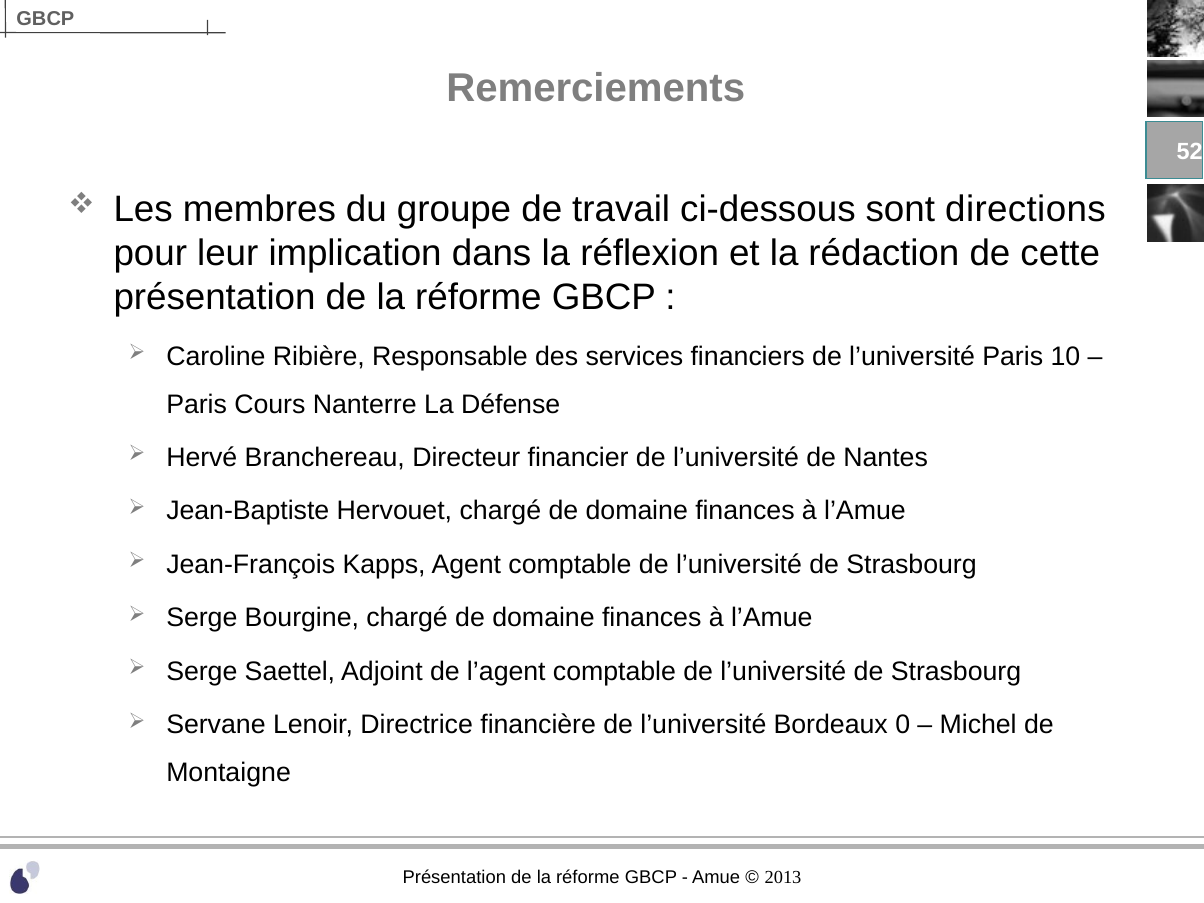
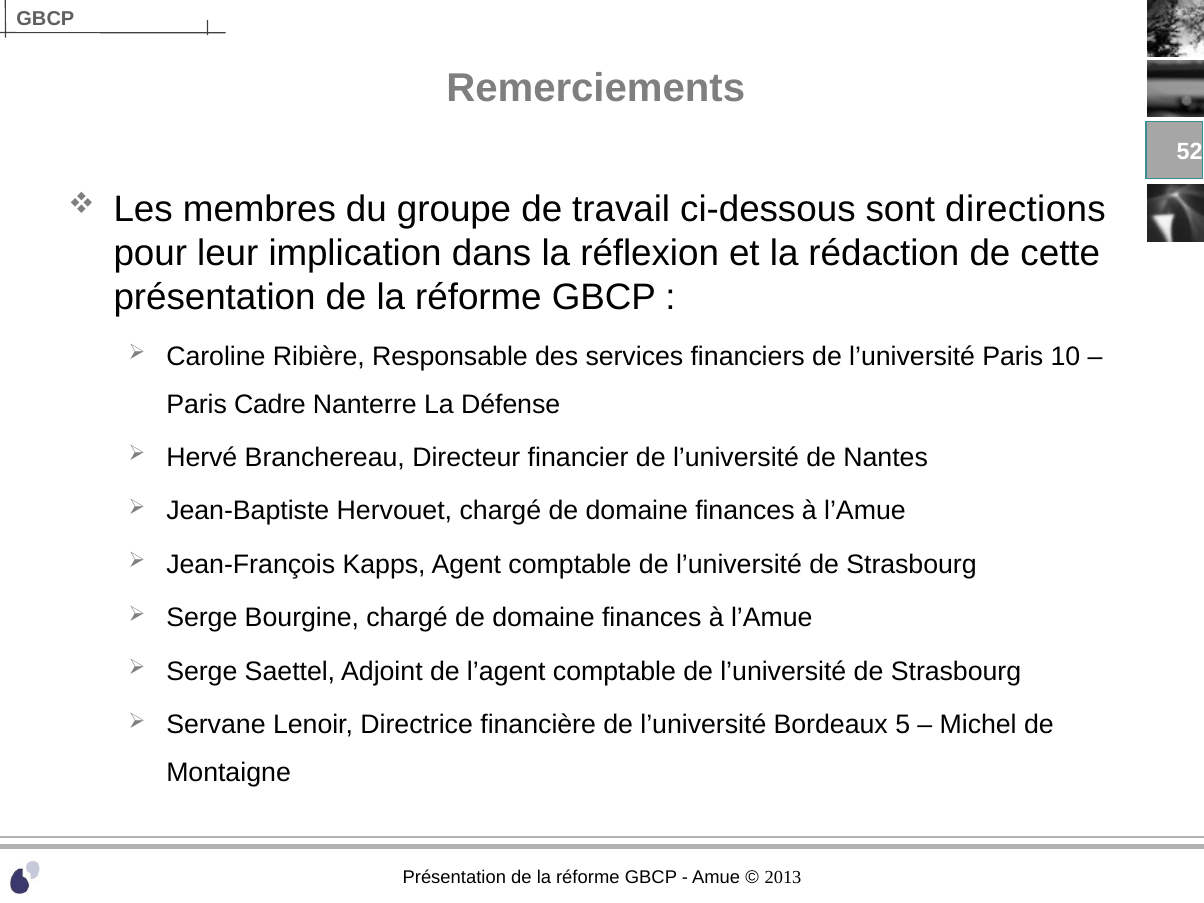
Cours: Cours -> Cadre (270, 404)
0: 0 -> 5 (903, 725)
